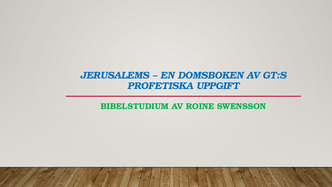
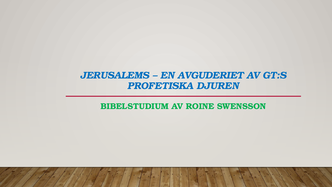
DOMSBOKEN: DOMSBOKEN -> AVGUDERIET (211, 75)
UPPGIFT: UPPGIFT -> DJUREN (218, 86)
